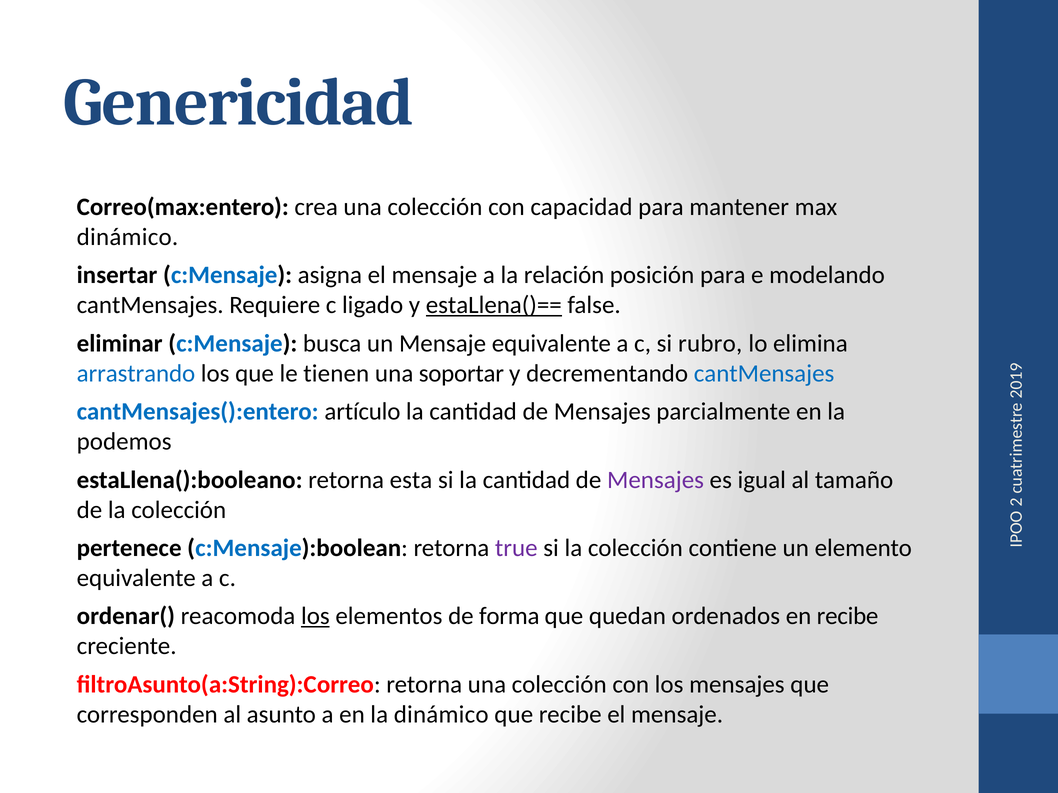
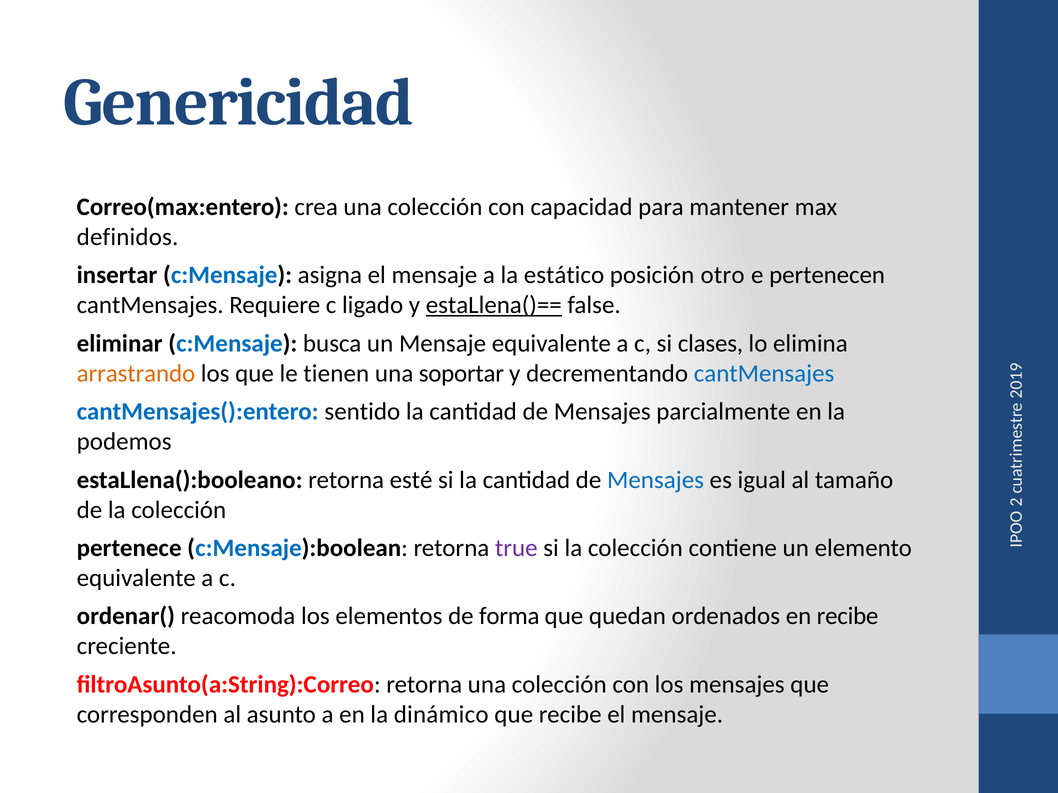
dinámico: dinámico -> definidos (128, 237)
relación: relación -> estático (564, 275)
posición para: para -> otro (723, 275)
modelando: modelando -> pertenecen (827, 275)
rubro: rubro -> clases (710, 344)
arrastrando colour: blue -> orange (136, 374)
artículo: artículo -> sentido (362, 412)
esta: esta -> esté (411, 480)
Mensajes colour: purple -> blue (656, 480)
los underline: present -> none (315, 617)
